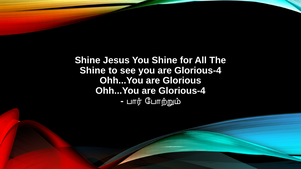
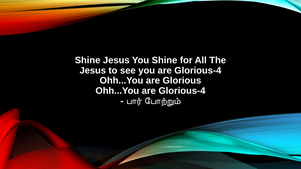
Shine: Shine -> Jesus (93, 71)
